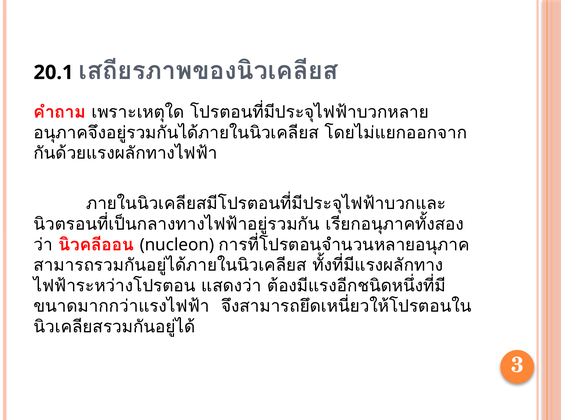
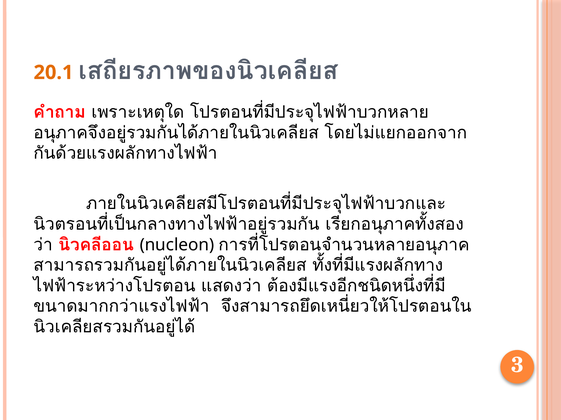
20.1 colour: black -> orange (53, 73)
